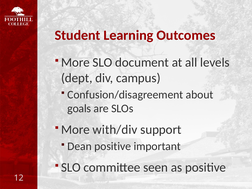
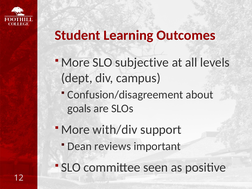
document: document -> subjective (142, 62)
Dean positive: positive -> reviews (113, 146)
